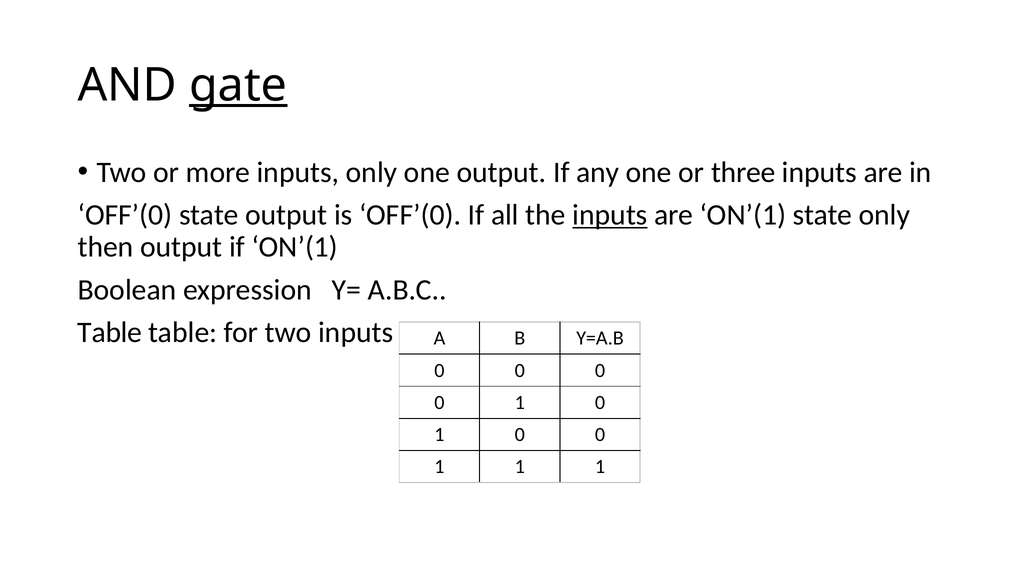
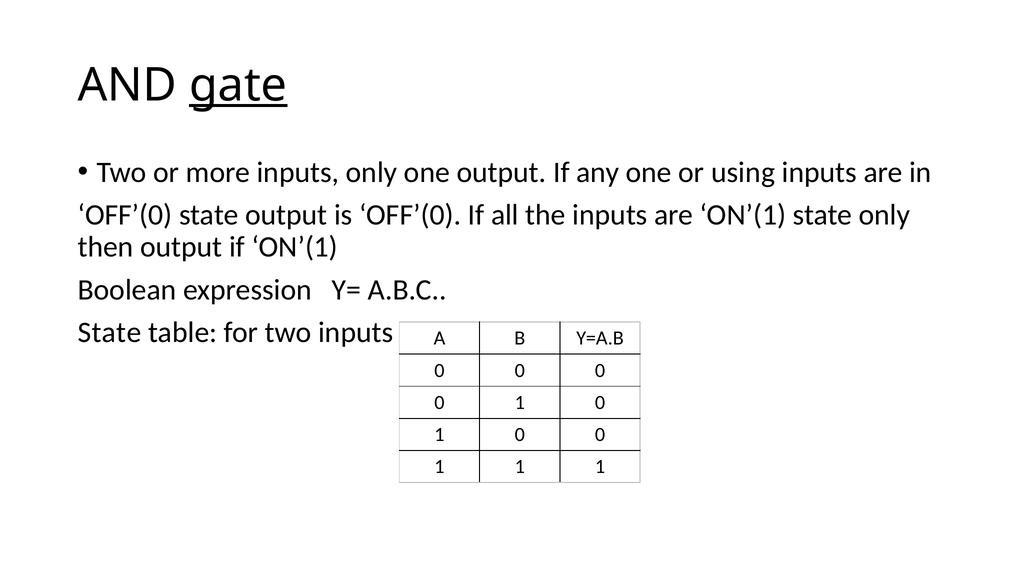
three: three -> using (743, 172)
inputs underline: present -> none (610, 215)
Table: Table -> State (110, 333)
